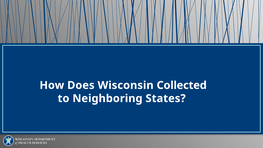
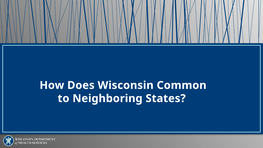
Collected: Collected -> Common (182, 85)
